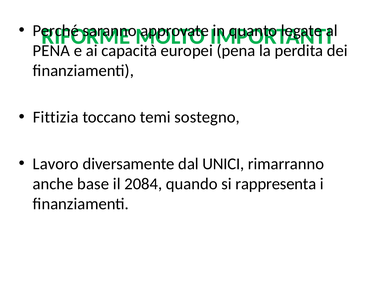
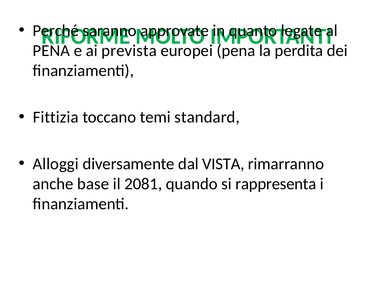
capacità: capacità -> prevista (129, 51)
sostegno: sostegno -> standard (207, 117)
Lavoro: Lavoro -> Alloggi (56, 164)
UNICI: UNICI -> VISTA (223, 164)
2084: 2084 -> 2081 (143, 184)
